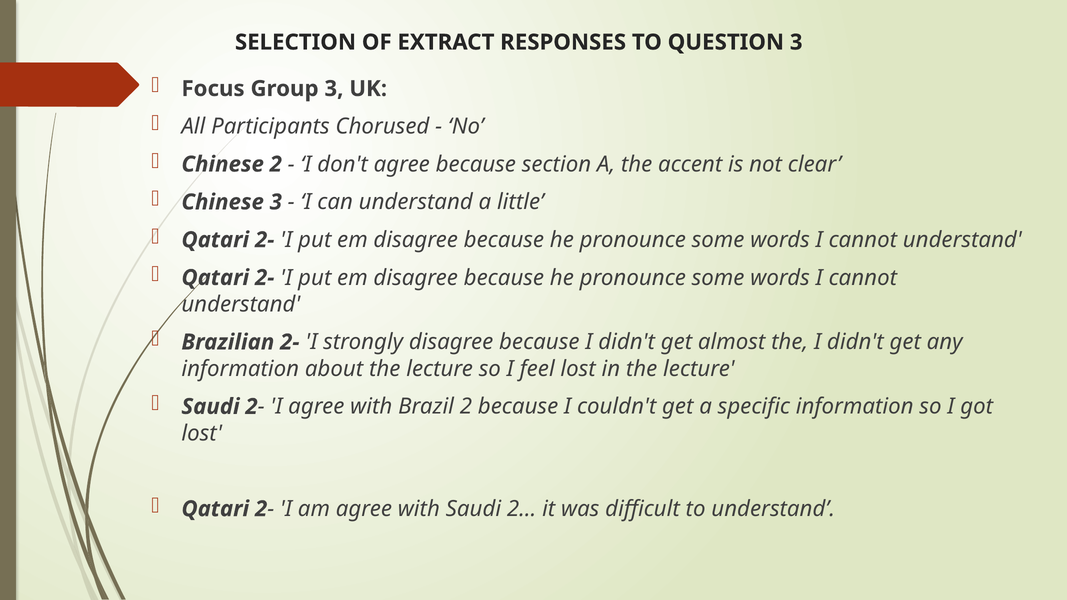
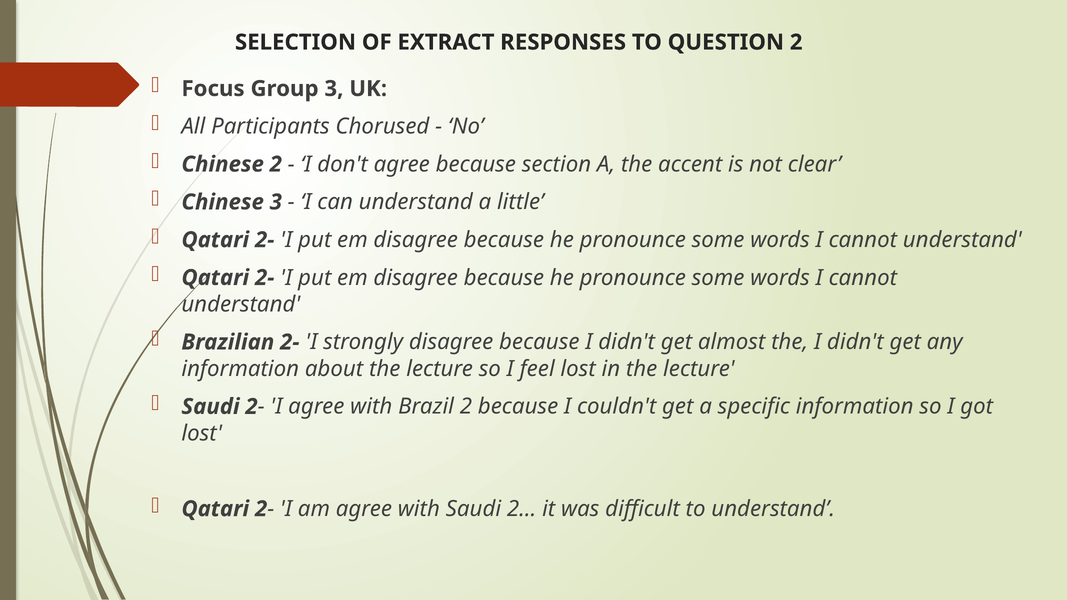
QUESTION 3: 3 -> 2 (796, 42)
